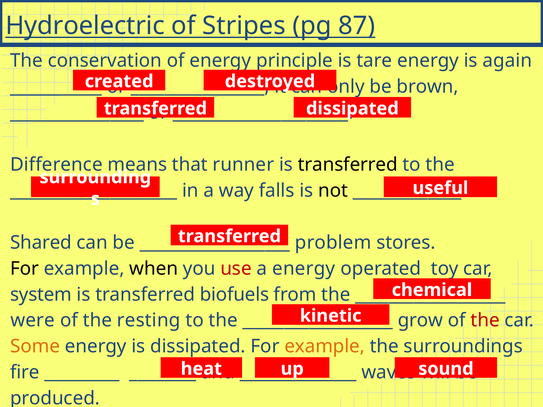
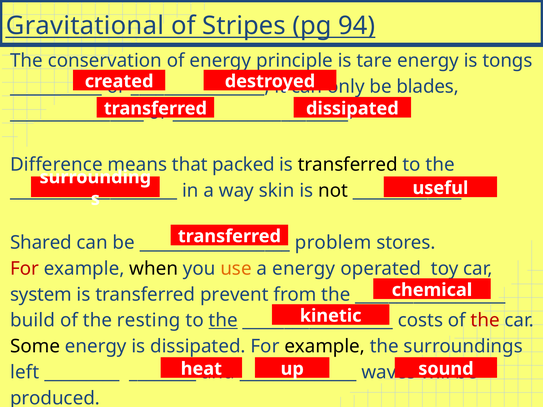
Hydroelectric: Hydroelectric -> Gravitational (85, 26)
87: 87 -> 94 (357, 26)
again: again -> tongs (507, 61)
brown: brown -> blades (428, 87)
runner: runner -> packed (244, 165)
falls: falls -> skin (277, 191)
For colour: black -> red (25, 269)
use colour: red -> orange (236, 269)
biofuels: biofuels -> prevent (234, 295)
were: were -> build (33, 321)
the underline: none -> present (223, 321)
grow: grow -> costs (420, 321)
Some colour: orange -> black (35, 347)
example colour: orange -> black (325, 347)
fire: fire -> left (25, 373)
